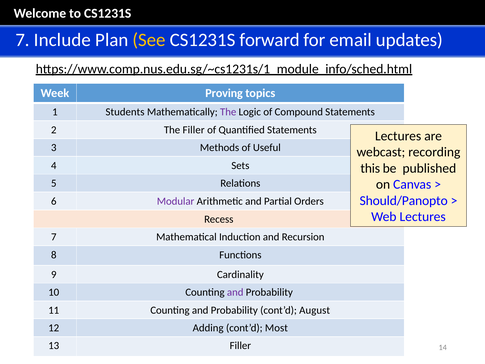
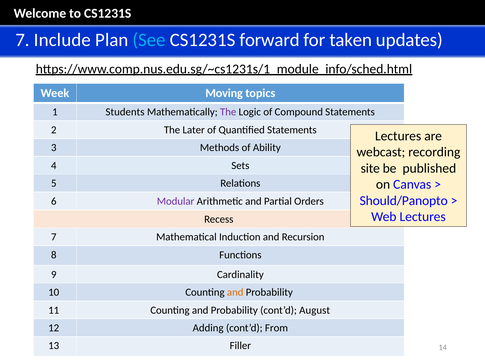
See colour: yellow -> light blue (149, 40)
email: email -> taken (351, 40)
Proving: Proving -> Moving (224, 93)
The Filler: Filler -> Later (194, 130)
Useful: Useful -> Ability (267, 148)
this: this -> site (370, 168)
and colour: purple -> orange (235, 292)
Most: Most -> From (276, 328)
